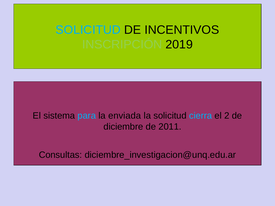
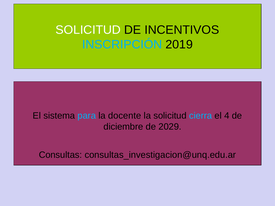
SOLICITUD colour: light blue -> white (88, 30)
INSCRIPCIÓN colour: light green -> light blue (122, 44)
enviada: enviada -> docente (125, 116)
2: 2 -> 4 (227, 116)
2011: 2011 -> 2029 (170, 127)
diciembre_investigacion@unq.edu.ar: diciembre_investigacion@unq.edu.ar -> consultas_investigacion@unq.edu.ar (160, 155)
